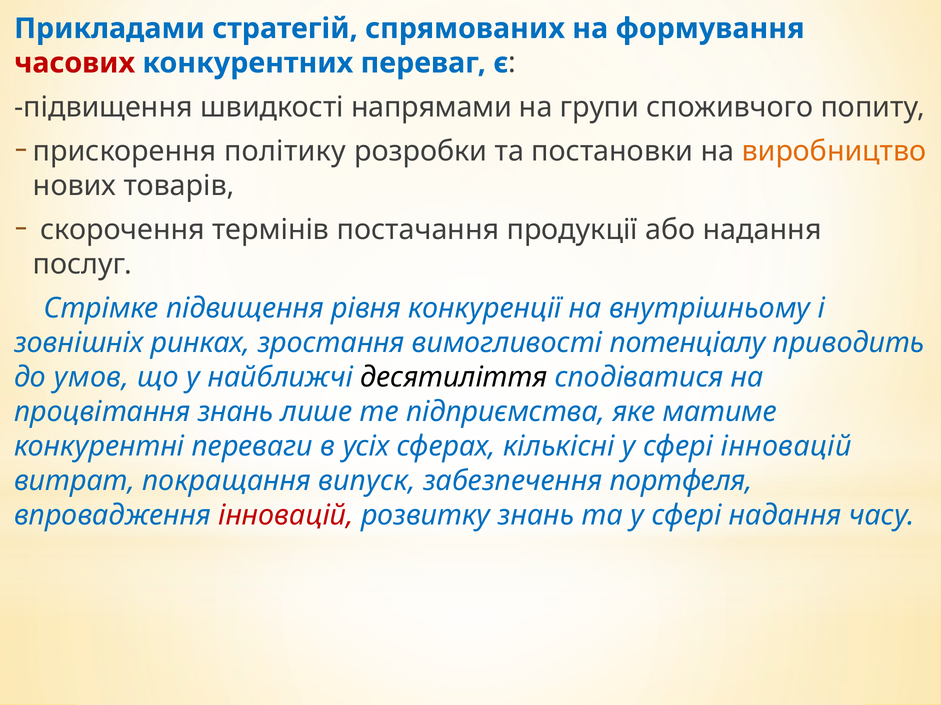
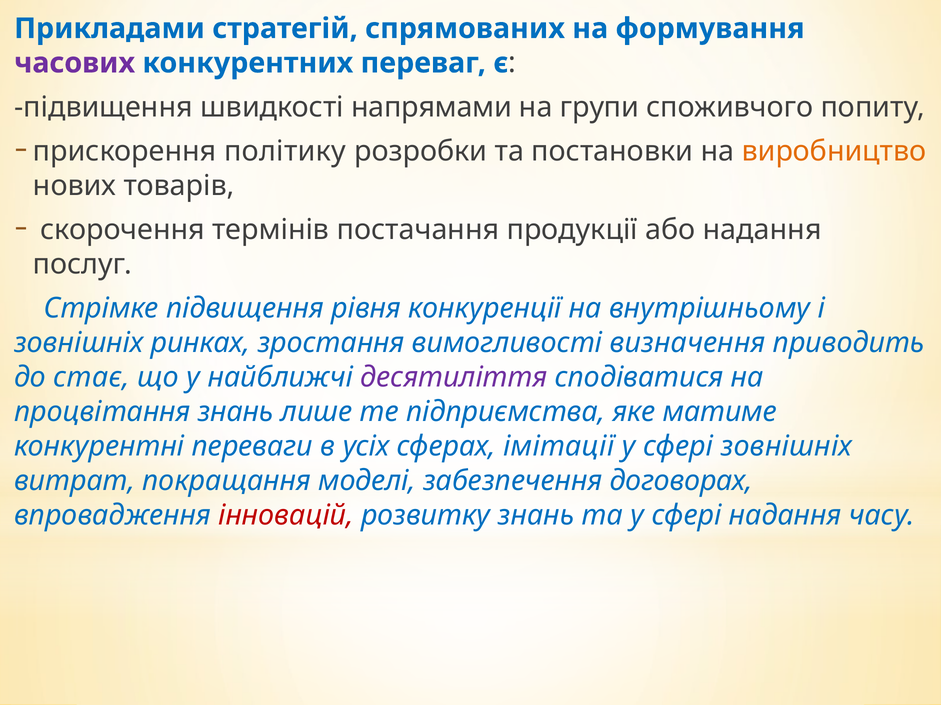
часових colour: red -> purple (75, 63)
потенціалу: потенціалу -> визначення (688, 343)
умов: умов -> стає (91, 378)
десятиліття colour: black -> purple (454, 378)
кількісні: кількісні -> імітації (559, 447)
сфері інновацій: інновацій -> зовнішніх (786, 447)
випуск: випуск -> моделі (367, 481)
портфеля: портфеля -> договорах (681, 481)
